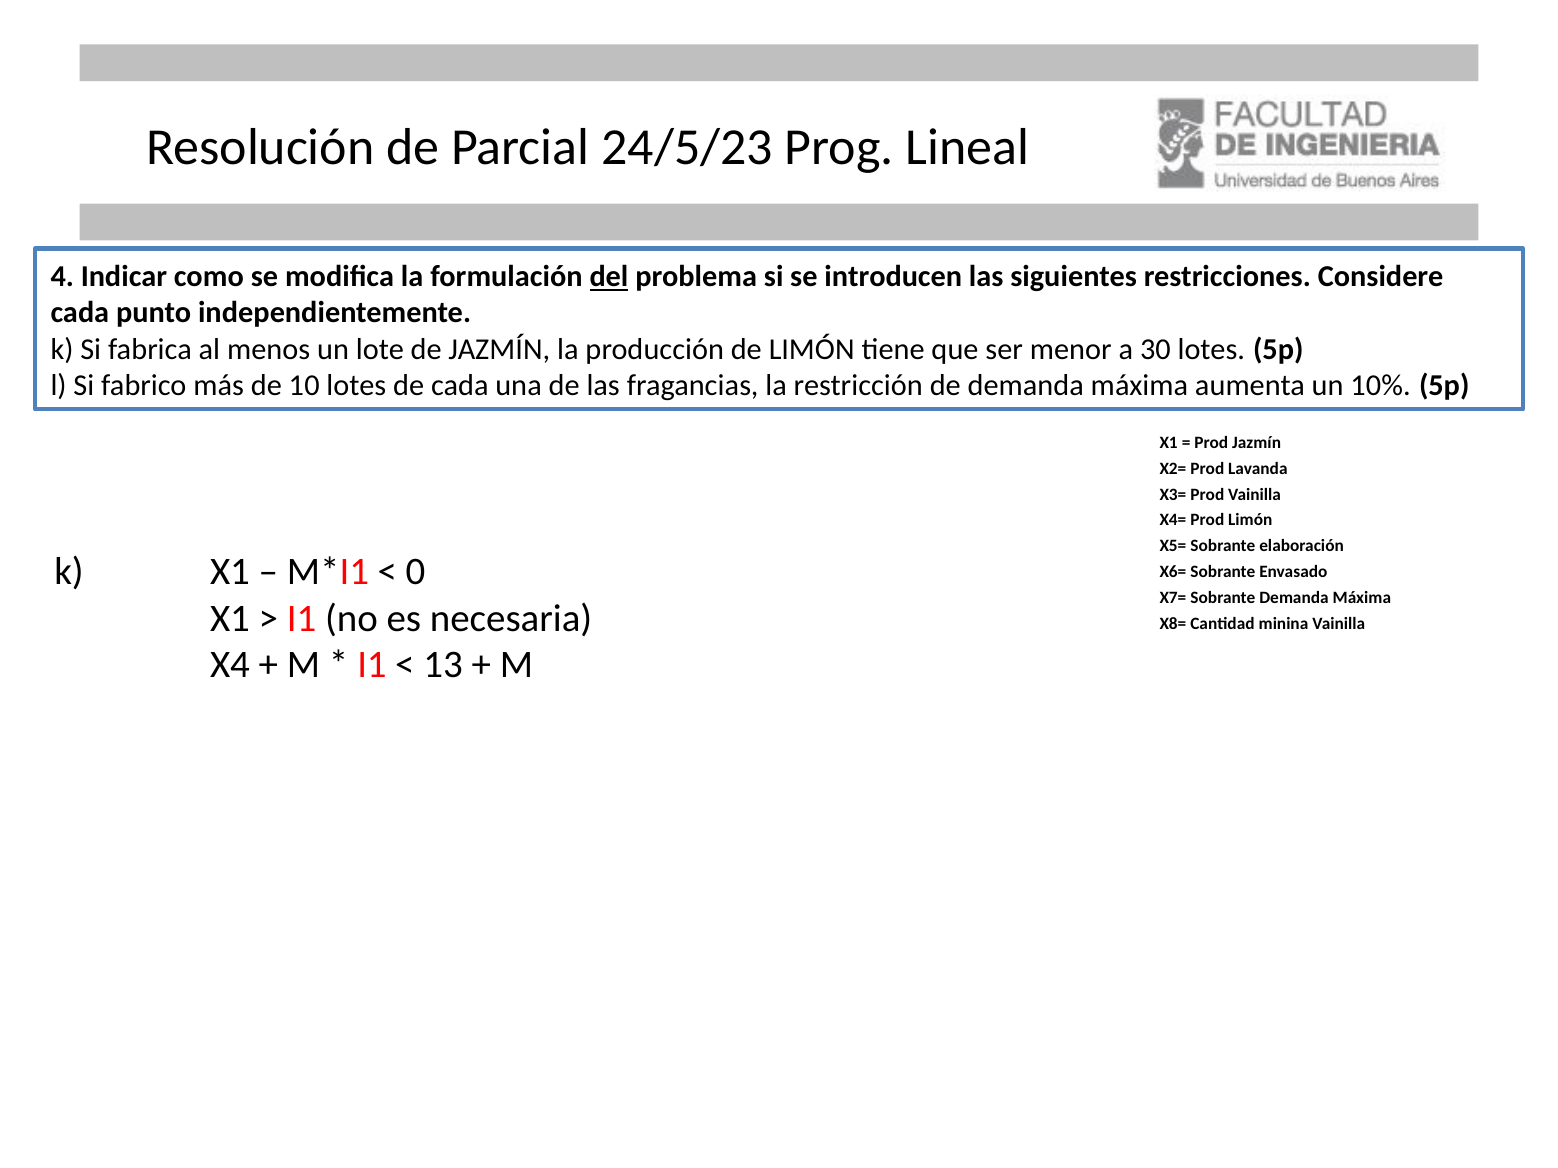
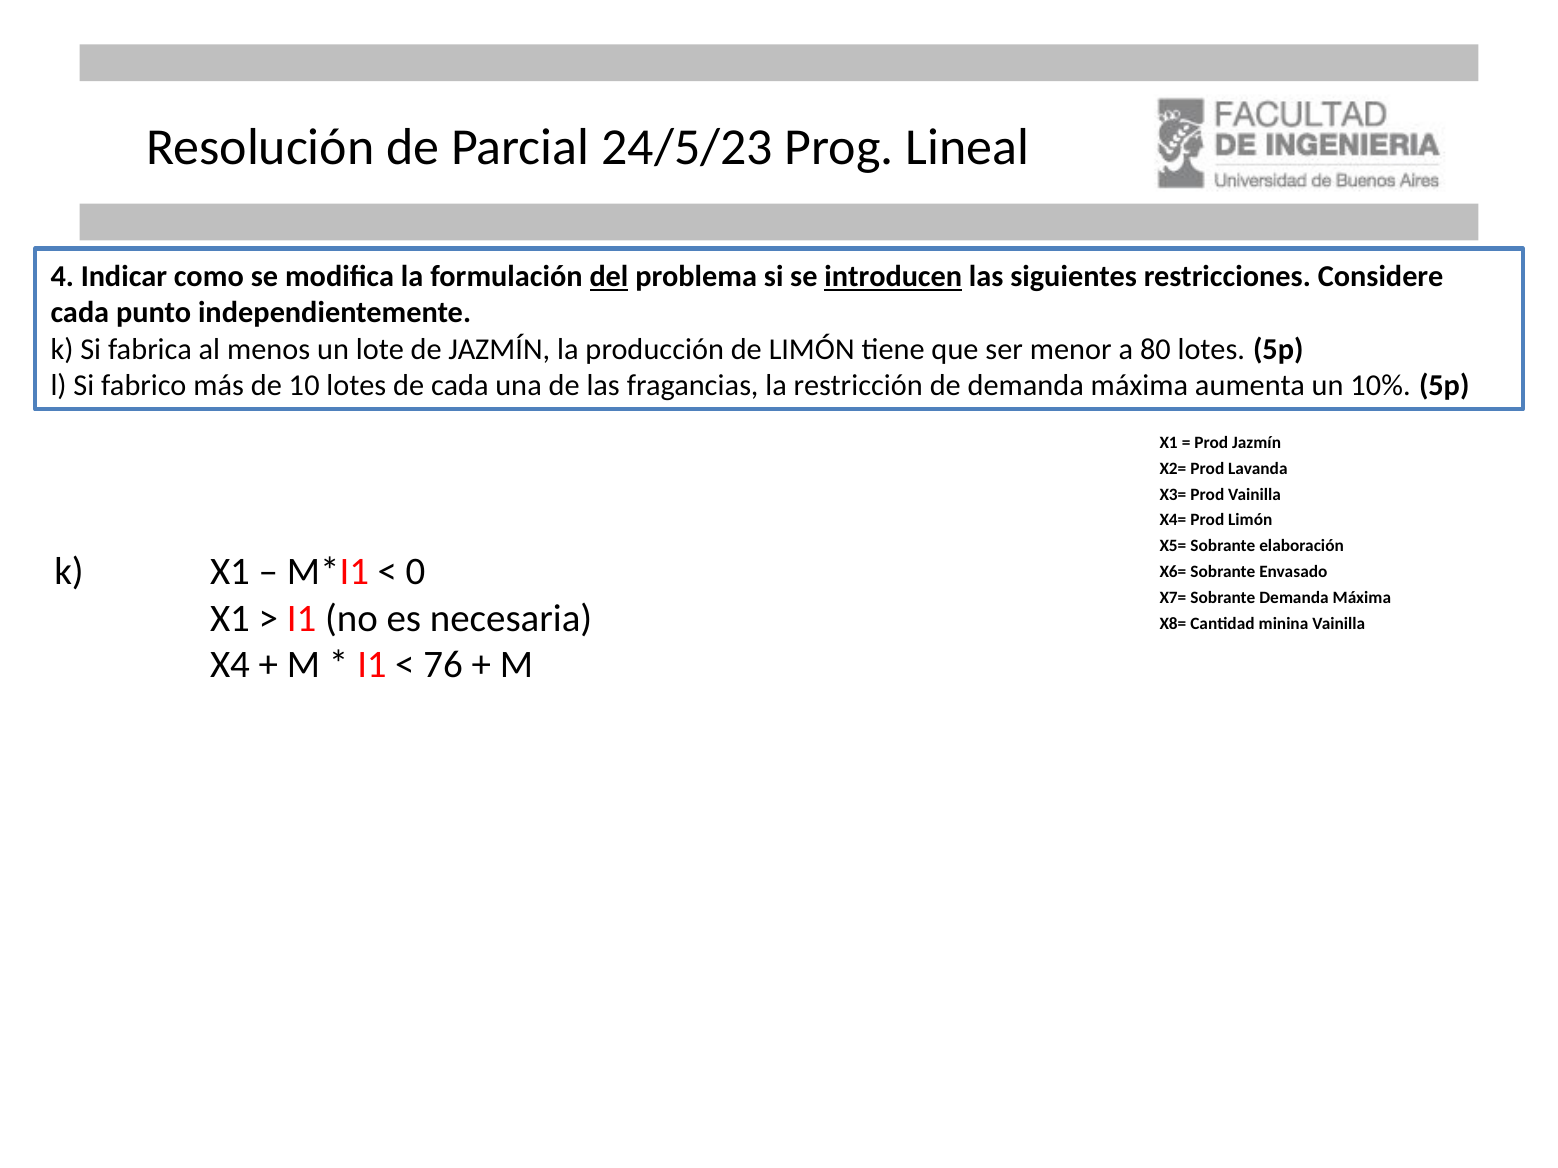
introducen underline: none -> present (893, 277)
30: 30 -> 80 (1155, 349)
13: 13 -> 76 (443, 665)
